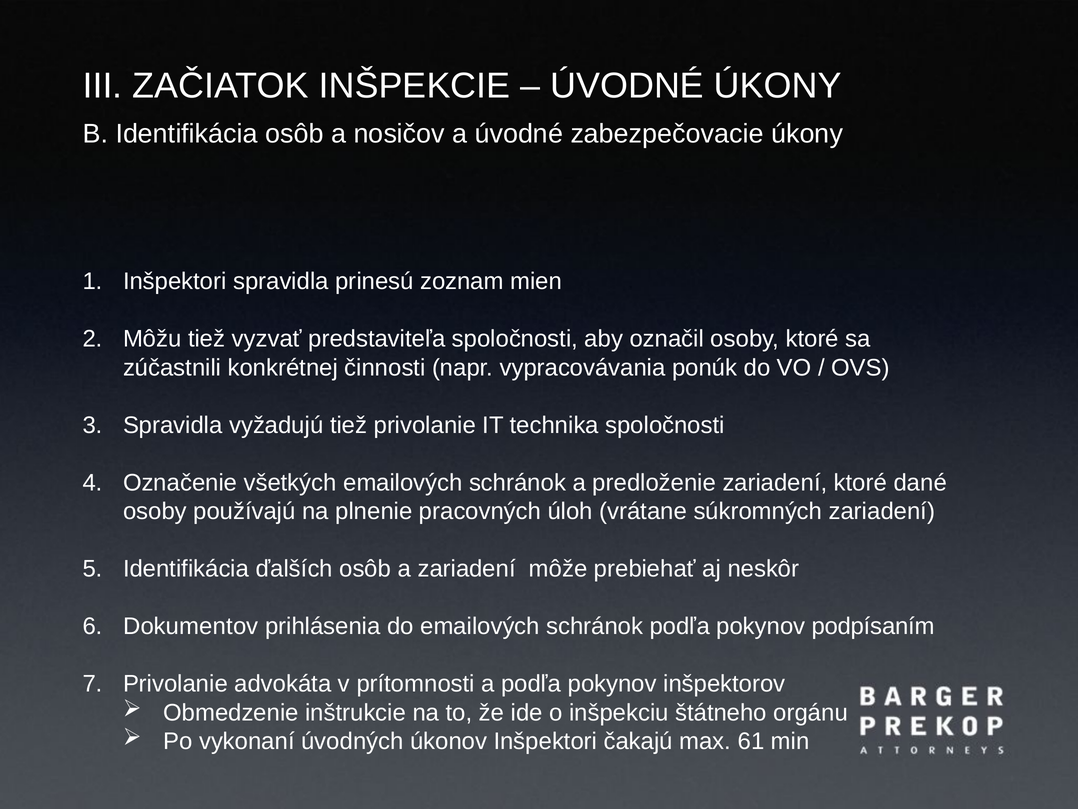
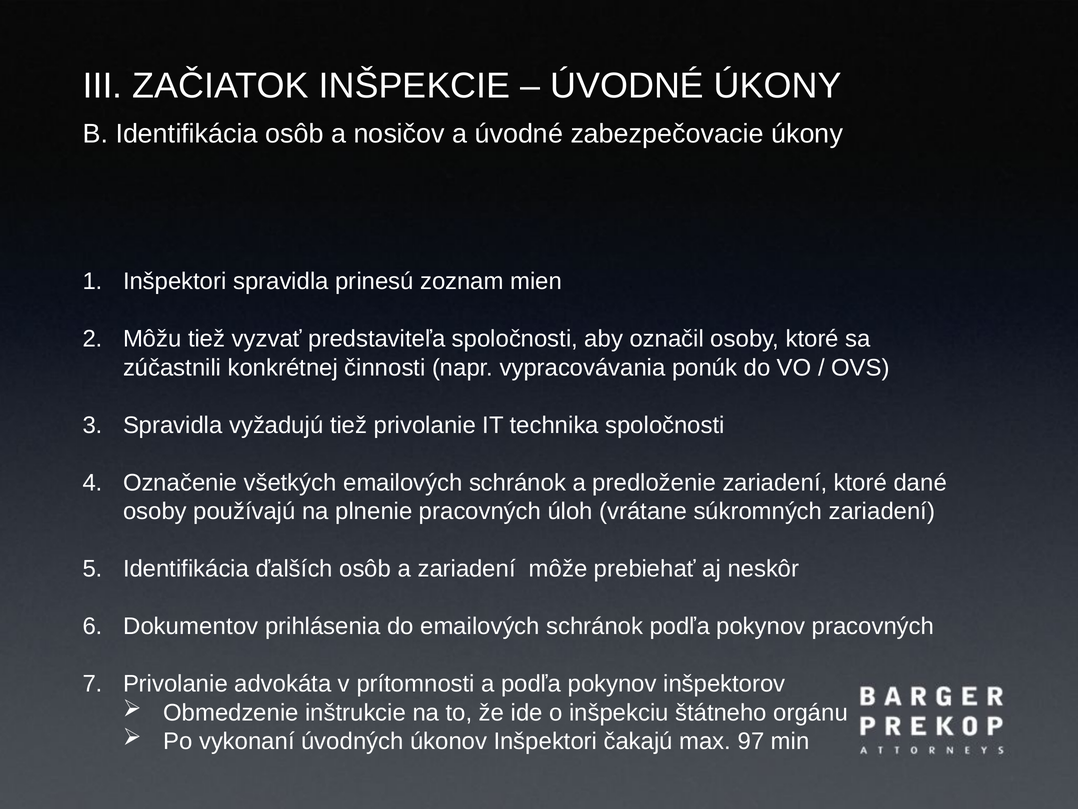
pokynov podpísaním: podpísaním -> pracovných (873, 626)
61: 61 -> 97 (751, 741)
